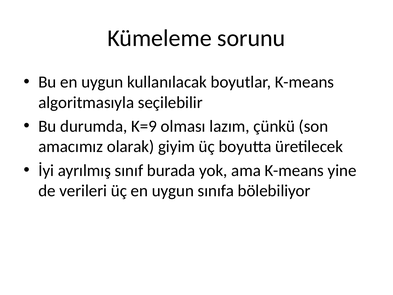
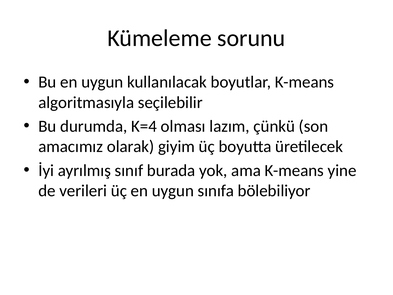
K=9: K=9 -> K=4 (144, 126)
